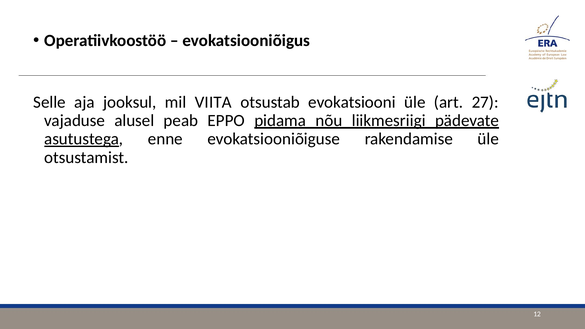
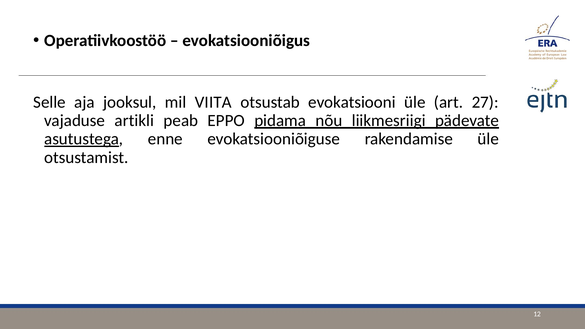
alusel: alusel -> artikli (134, 121)
